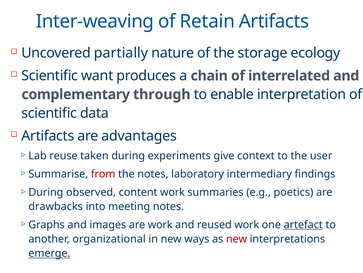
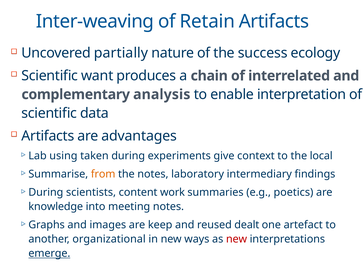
storage: storage -> success (263, 53)
through: through -> analysis (162, 94)
reuse: reuse -> using (63, 155)
user: user -> local (321, 155)
from colour: red -> orange (103, 174)
observed: observed -> scientists (91, 192)
drawbacks: drawbacks -> knowledge (56, 206)
are work: work -> keep (160, 224)
reused work: work -> dealt (247, 224)
artefact underline: present -> none (303, 224)
